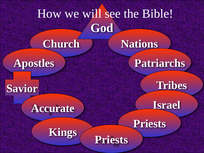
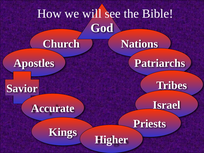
Priests: Priests -> Higher (111, 140)
